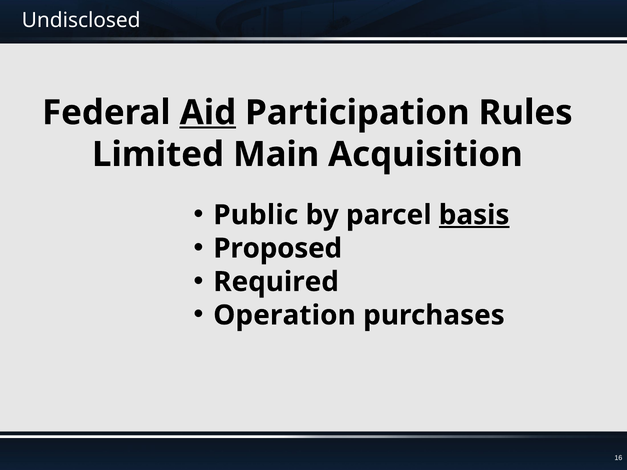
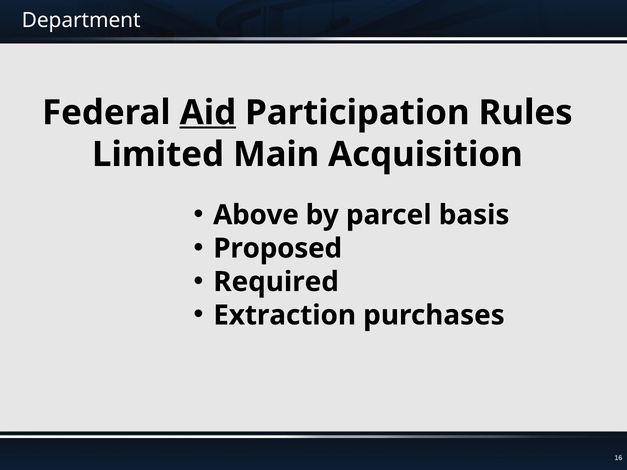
Undisclosed: Undisclosed -> Department (81, 20)
Public: Public -> Above (256, 215)
basis underline: present -> none (474, 215)
Operation: Operation -> Extraction (285, 315)
